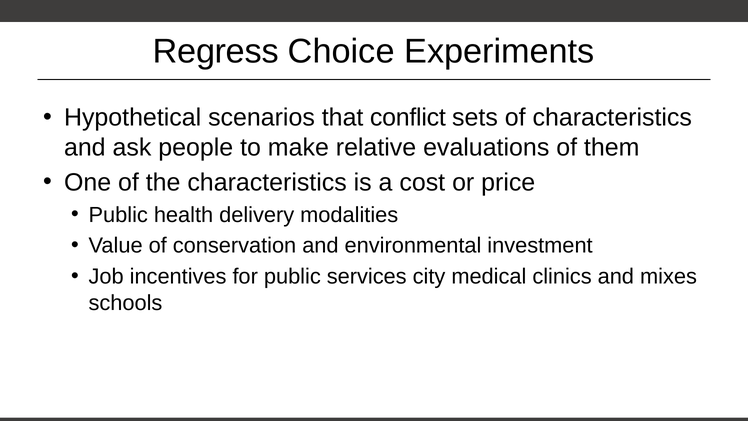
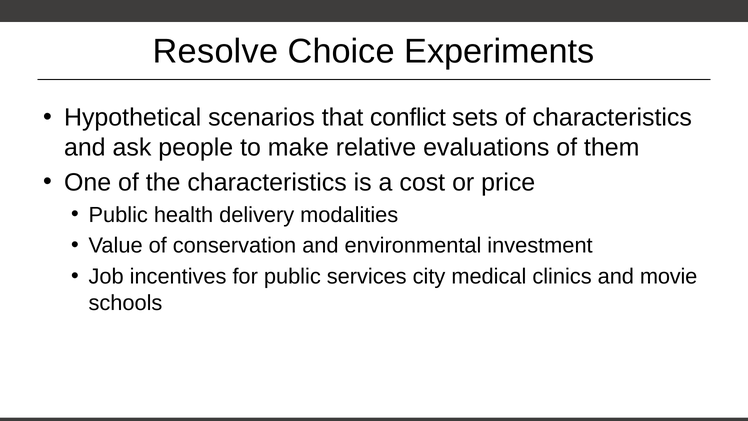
Regress: Regress -> Resolve (216, 51)
mixes: mixes -> movie (669, 276)
